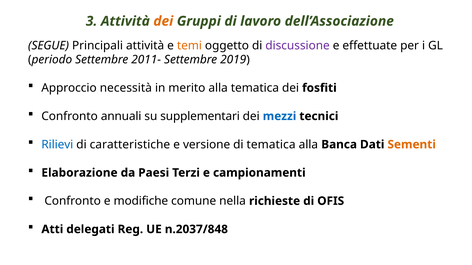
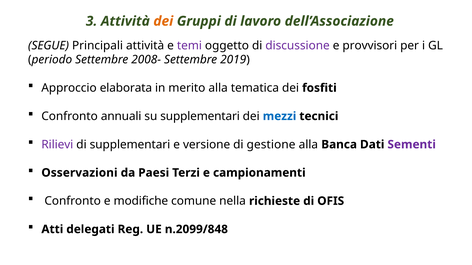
temi colour: orange -> purple (189, 46)
effettuate: effettuate -> provvisori (370, 46)
2011-: 2011- -> 2008- (146, 60)
necessità: necessità -> elaborata (126, 88)
Rilievi colour: blue -> purple (57, 145)
di caratteristiche: caratteristiche -> supplementari (130, 145)
di tematica: tematica -> gestione (271, 145)
Sementi colour: orange -> purple (412, 145)
Elaborazione: Elaborazione -> Osservazioni (79, 173)
n.2037/848: n.2037/848 -> n.2099/848 (196, 230)
